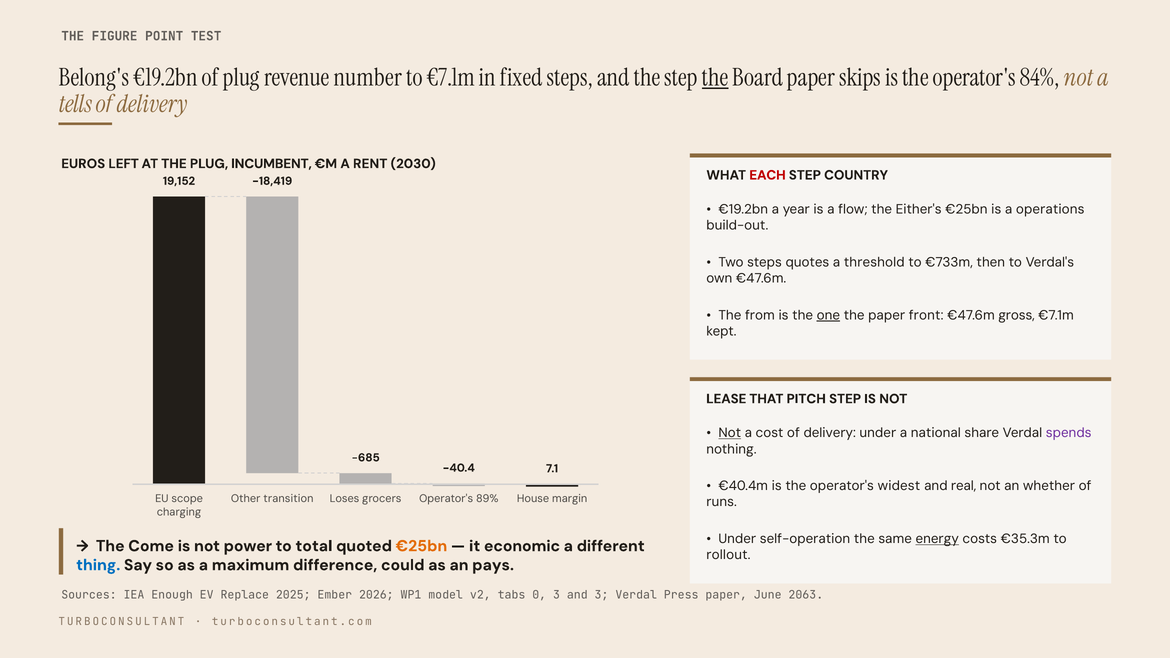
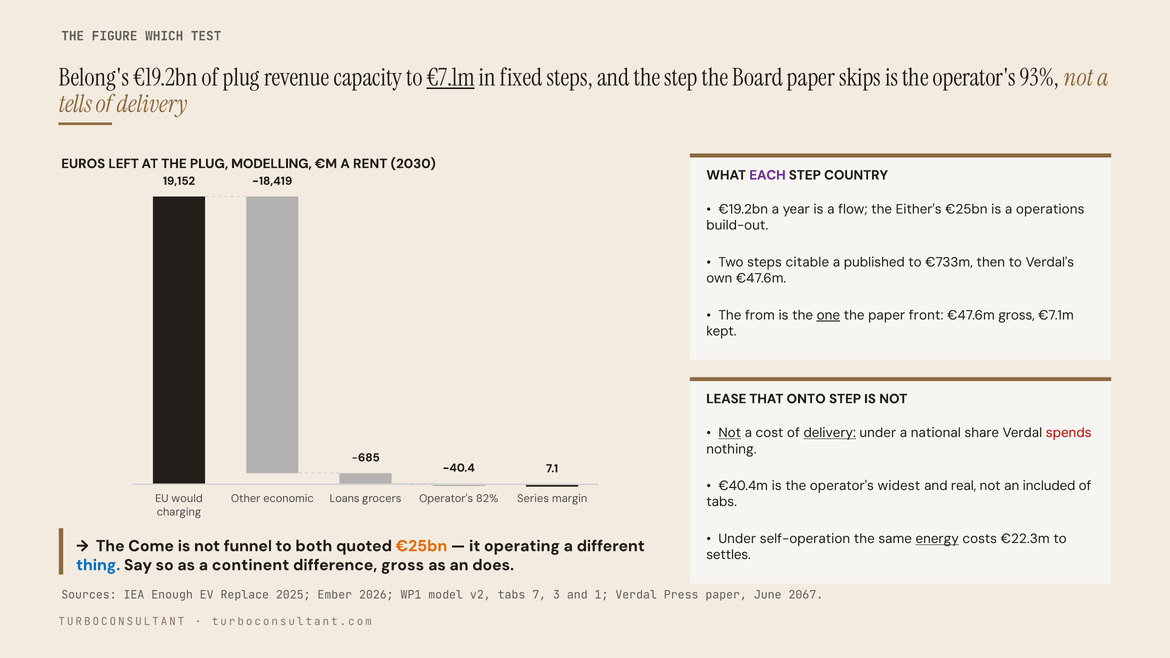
POINT: POINT -> WHICH (164, 36)
number: number -> capacity (368, 78)
€7.1m underline: none -> present (451, 78)
the underline: present -> none (715, 78)
84%: 84% -> 93% (1039, 78)
INCUMBENT: INCUMBENT -> MODELLING (271, 164)
EACH colour: red -> purple (768, 175)
quotes: quotes -> citable (807, 262)
threshold: threshold -> published (874, 262)
PITCH: PITCH -> ONTO (806, 399)
delivery underline: none -> present (830, 433)
spends colour: purple -> red (1069, 433)
whether: whether -> included (1049, 486)
scope: scope -> would (187, 499)
transition: transition -> economic (289, 499)
Loses: Loses -> Loans (345, 499)
89%: 89% -> 82% (487, 499)
House: House -> Series (533, 499)
runs: runs -> tabs (722, 502)
€35.3m: €35.3m -> €22.3m (1025, 539)
power: power -> funnel (248, 546)
total: total -> both (314, 546)
economic: economic -> operating (522, 546)
rollout: rollout -> settles (729, 555)
maximum: maximum -> continent (250, 565)
difference could: could -> gross (403, 565)
pays: pays -> does (493, 565)
0: 0 -> 7 (539, 595)
and 3: 3 -> 1 (602, 595)
2063: 2063 -> 2067 (806, 595)
